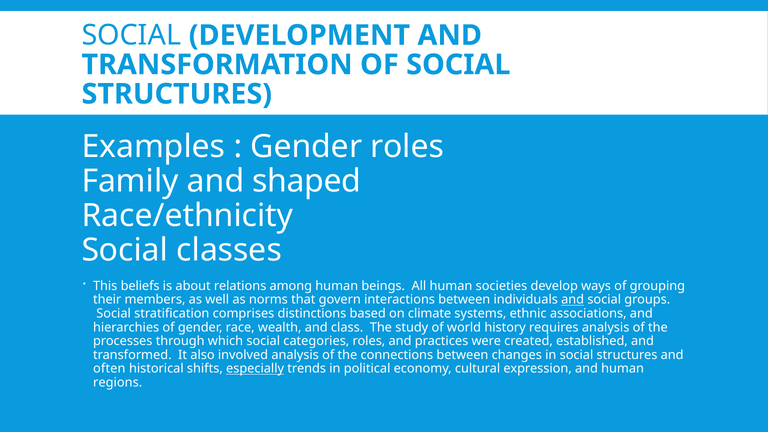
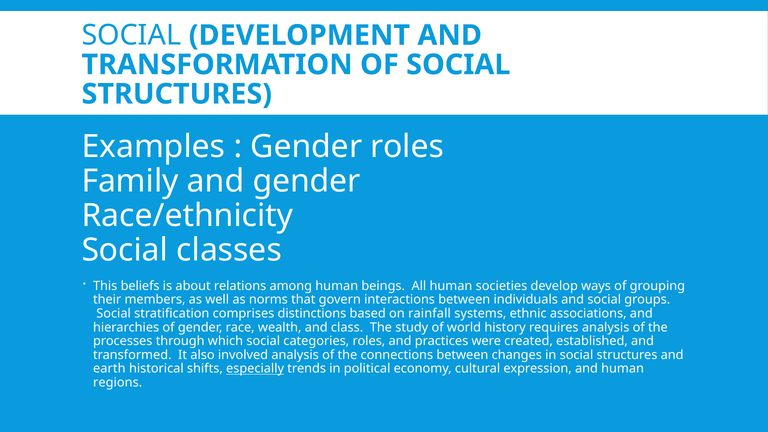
and shaped: shaped -> gender (307, 181)
and underline: present -> none (573, 300)
climate: climate -> rainfall (429, 313)
often: often -> earth (109, 369)
